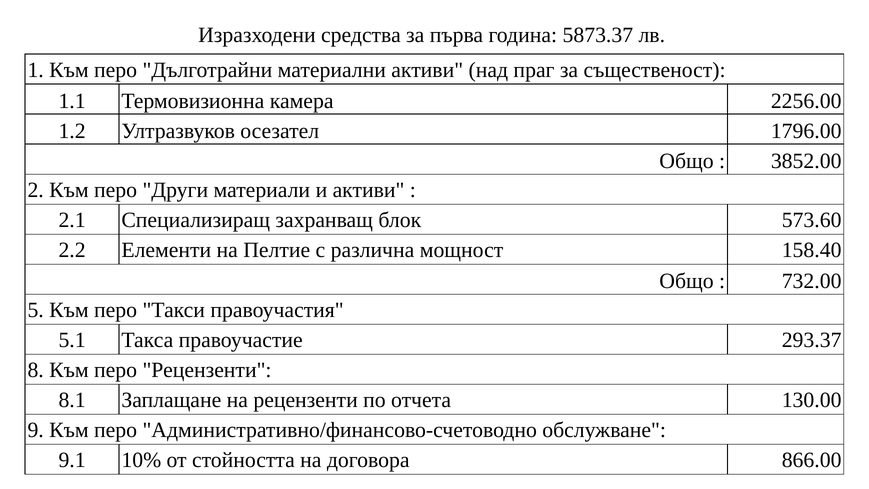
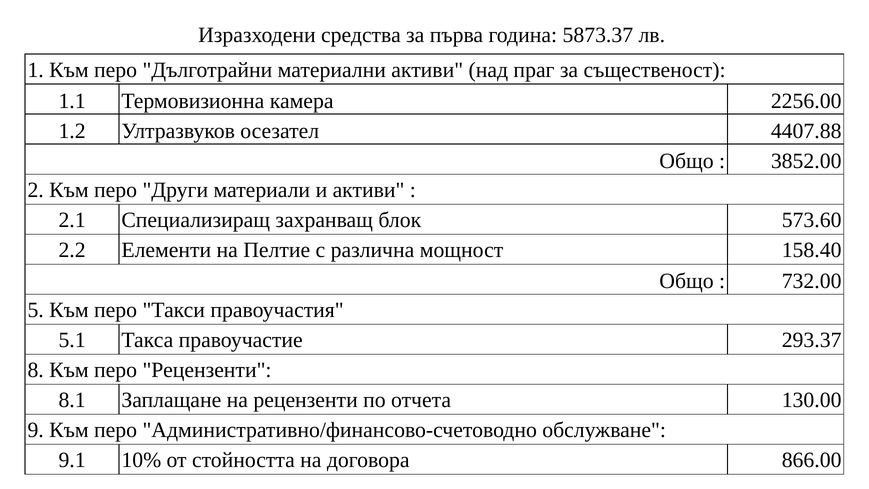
1796.00: 1796.00 -> 4407.88 (806, 131)
